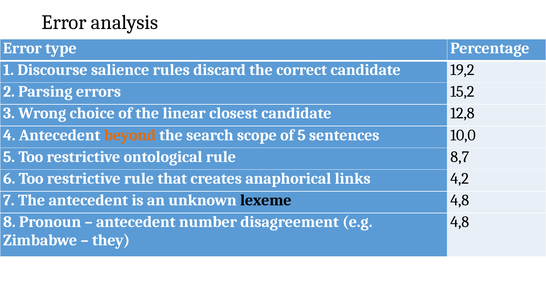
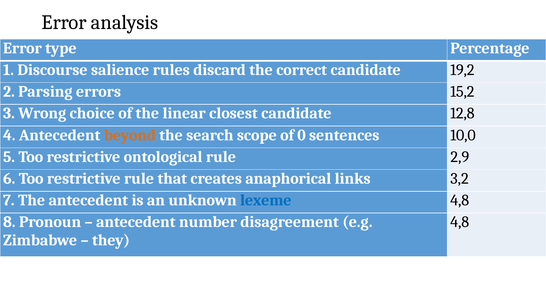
of 5: 5 -> 0 (302, 135)
8,7: 8,7 -> 2,9 (460, 157)
4,2: 4,2 -> 3,2 (459, 179)
lexeme colour: black -> blue (266, 200)
